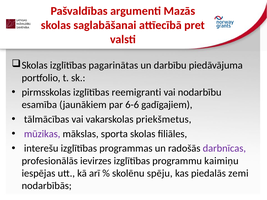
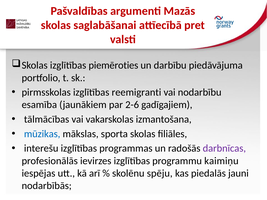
pagarinātas: pagarinātas -> piemēroties (113, 65)
6-6: 6-6 -> 2-6 (132, 105)
priekšmetus: priekšmetus -> izmantošana (164, 119)
mūzikas colour: purple -> blue (42, 134)
zemi: zemi -> jauni (238, 173)
